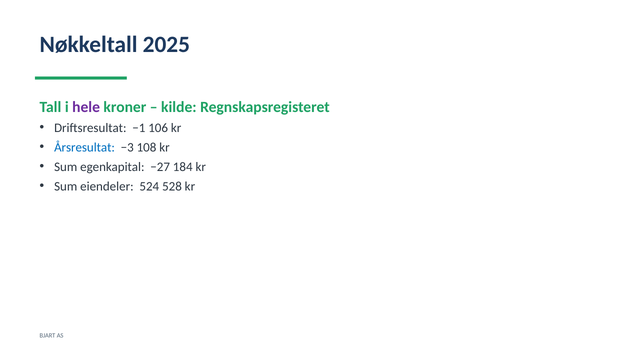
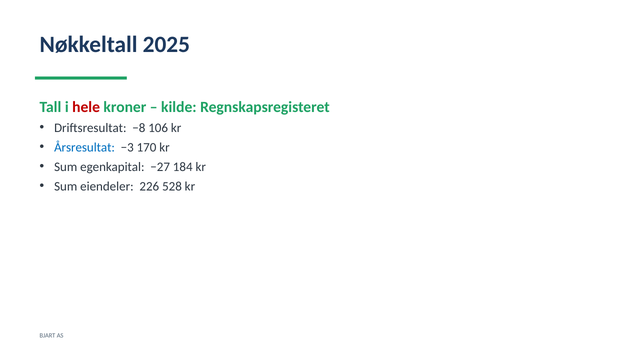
hele colour: purple -> red (86, 107)
−1: −1 -> −8 (139, 128)
108: 108 -> 170 (146, 147)
524: 524 -> 226 (149, 186)
